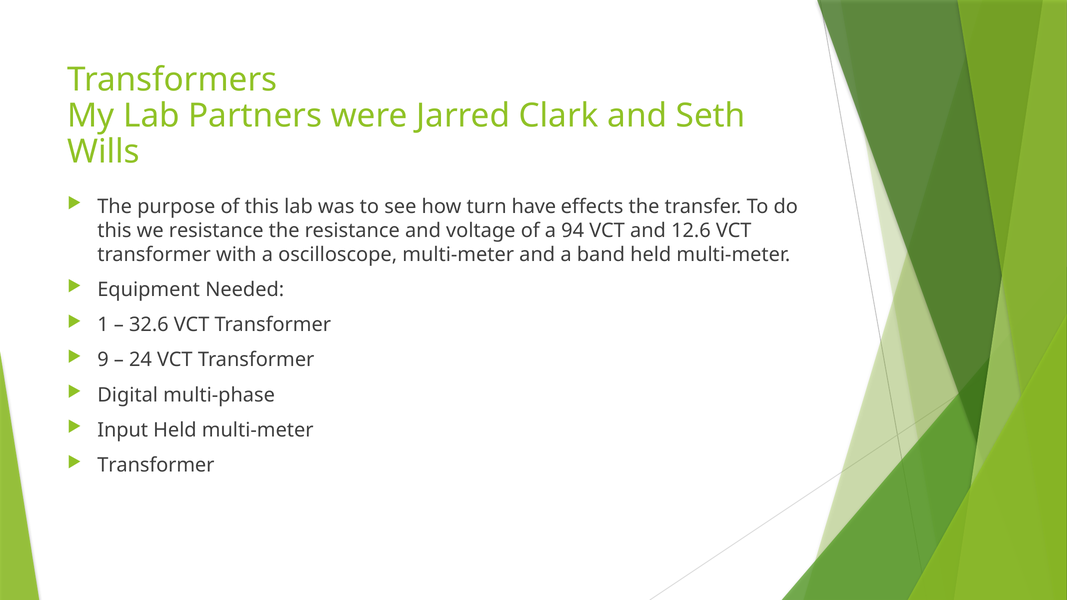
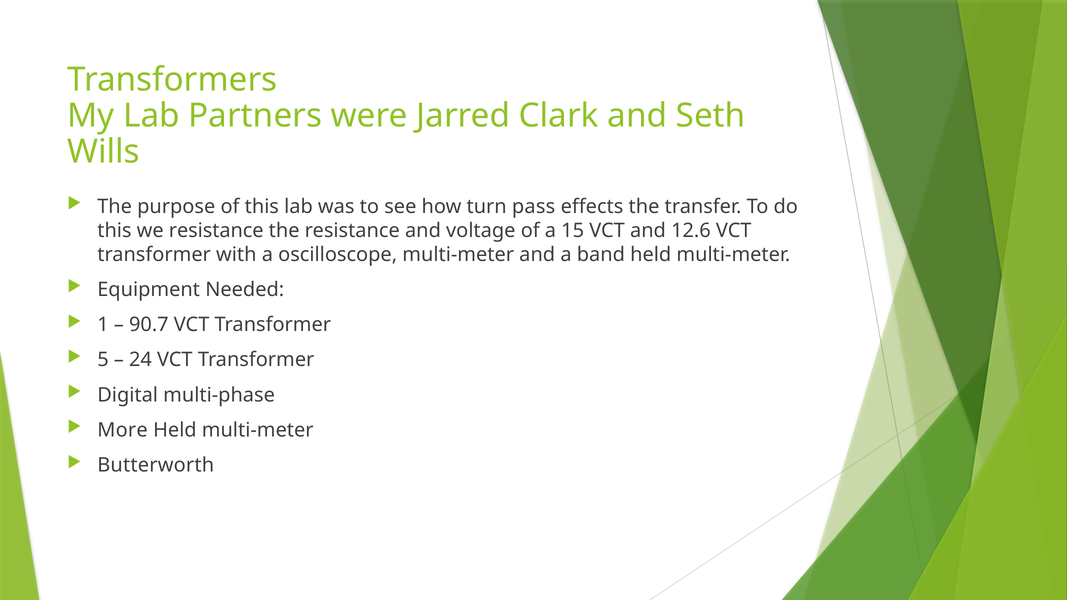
have: have -> pass (534, 207)
94: 94 -> 15 (573, 231)
32.6: 32.6 -> 90.7 (149, 325)
9: 9 -> 5 (103, 360)
Input: Input -> More (123, 430)
Transformer: Transformer -> Butterworth (156, 465)
